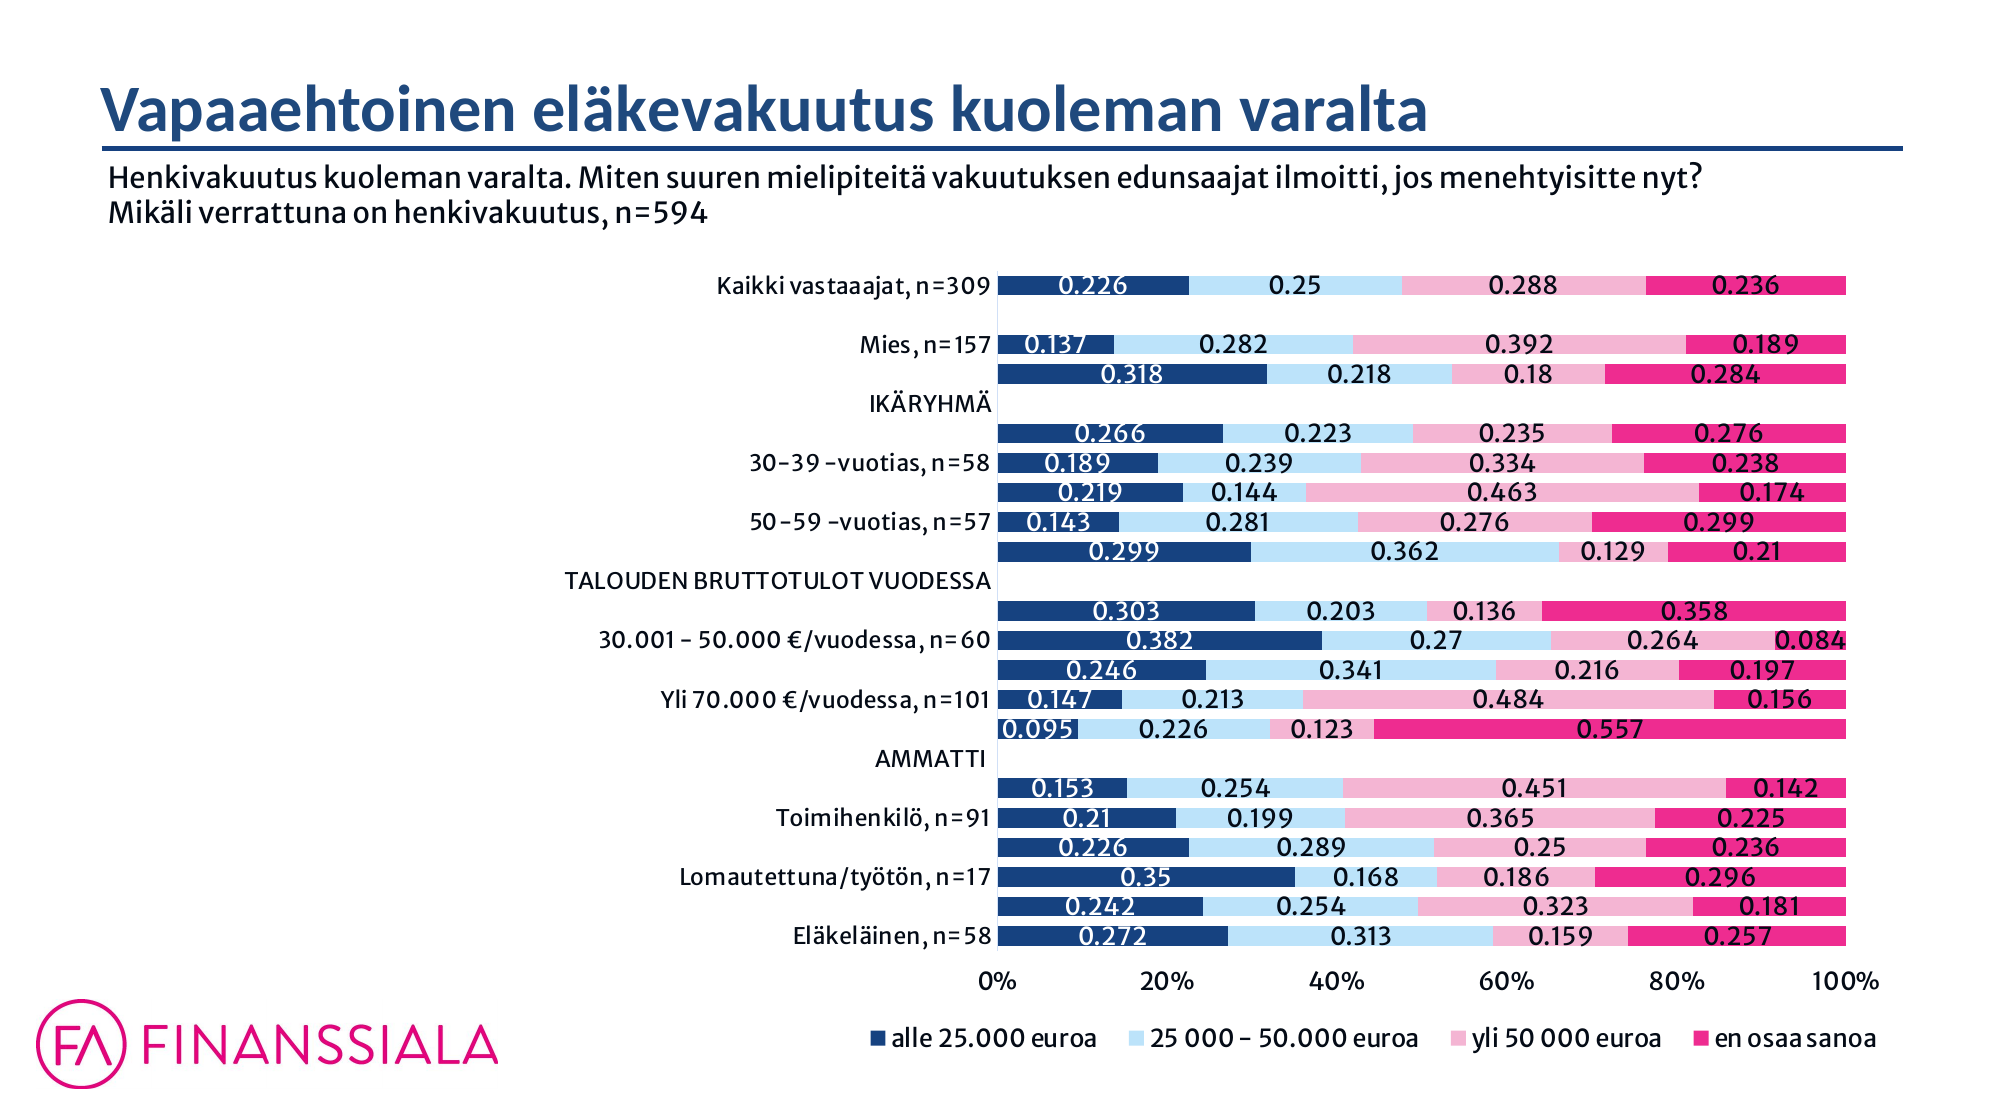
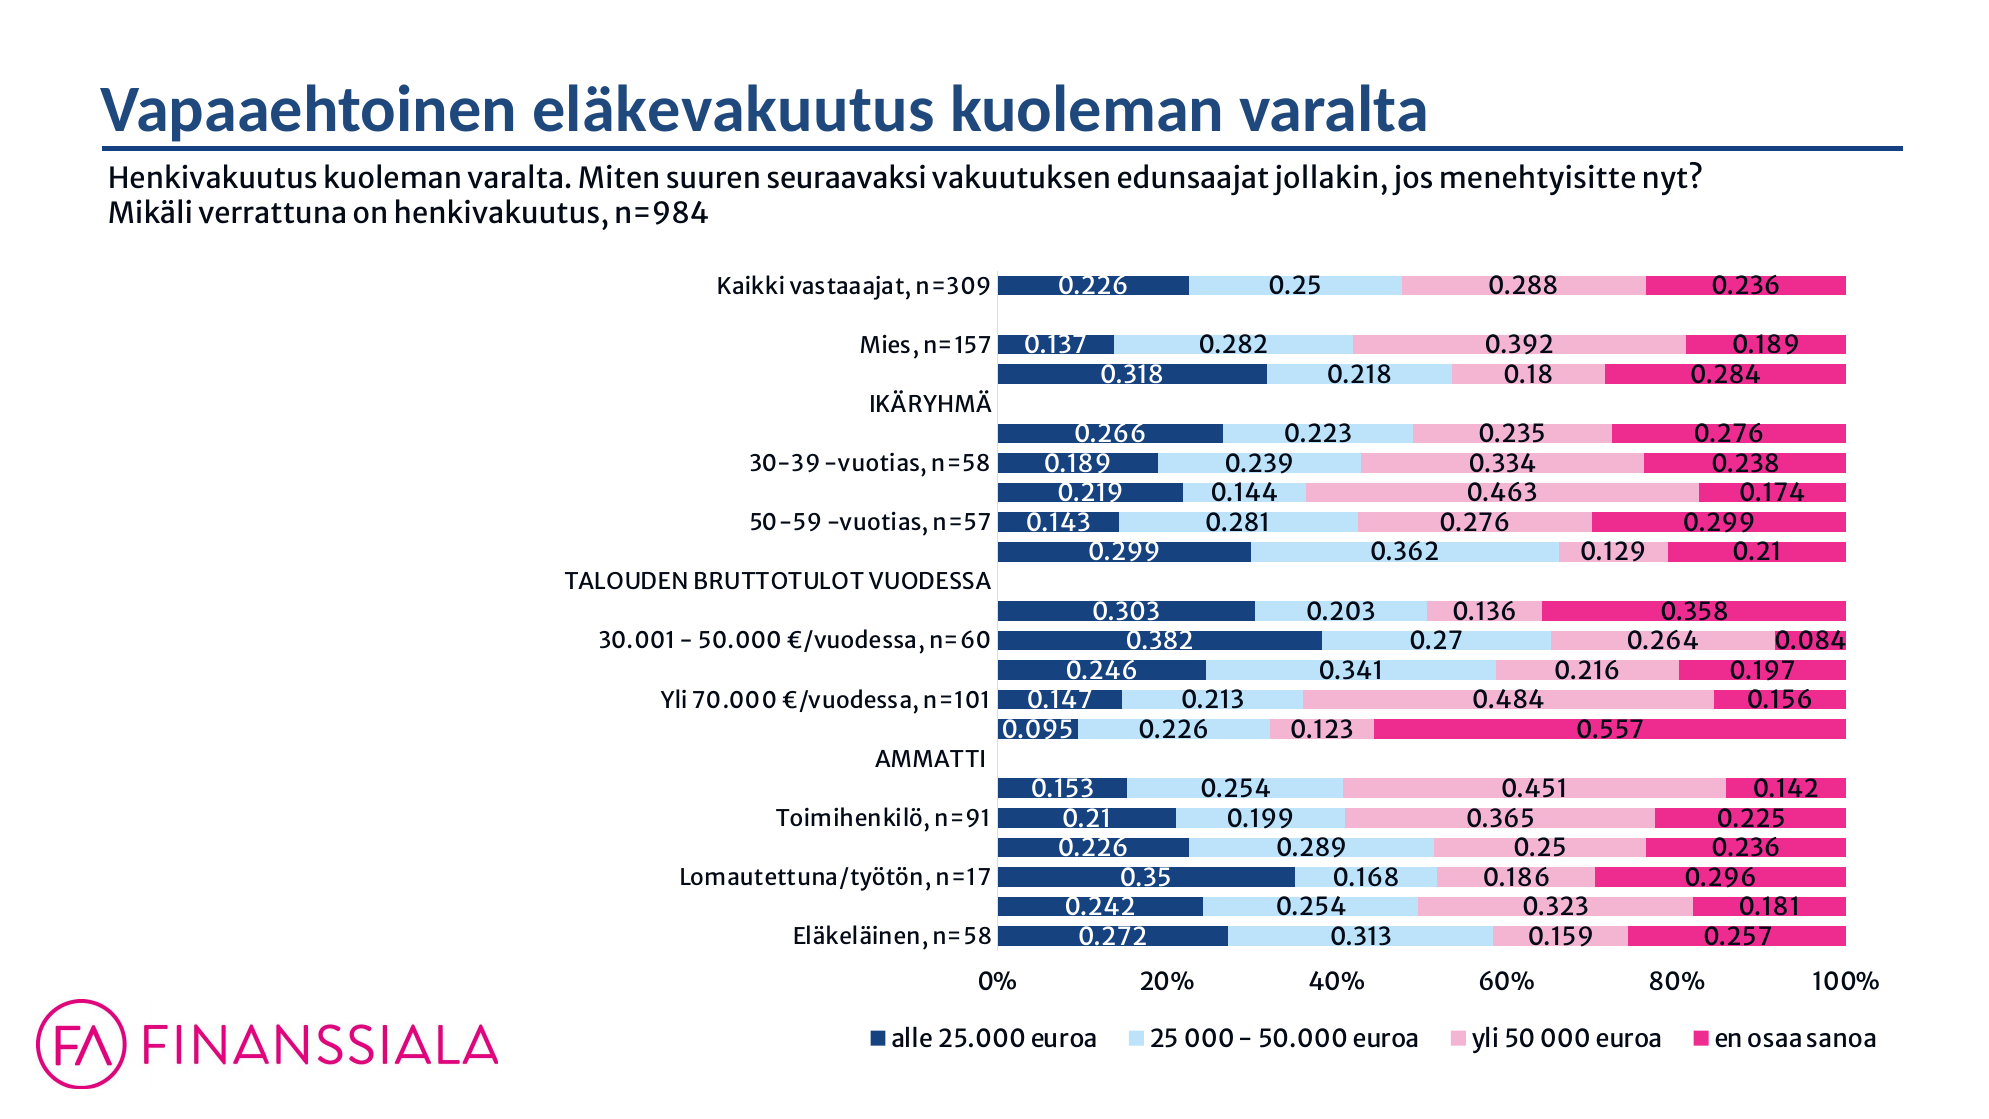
mielipiteitä: mielipiteitä -> seuraavaksi (847, 179)
ilmoitti: ilmoitti -> jollakin (1332, 179)
n=594: n=594 -> n=984 (662, 214)
